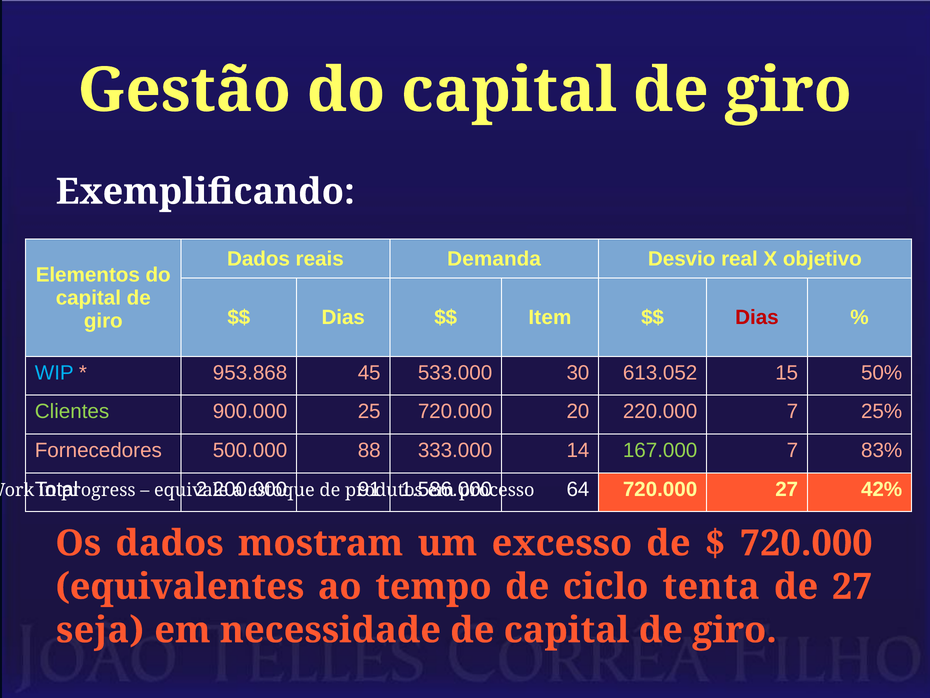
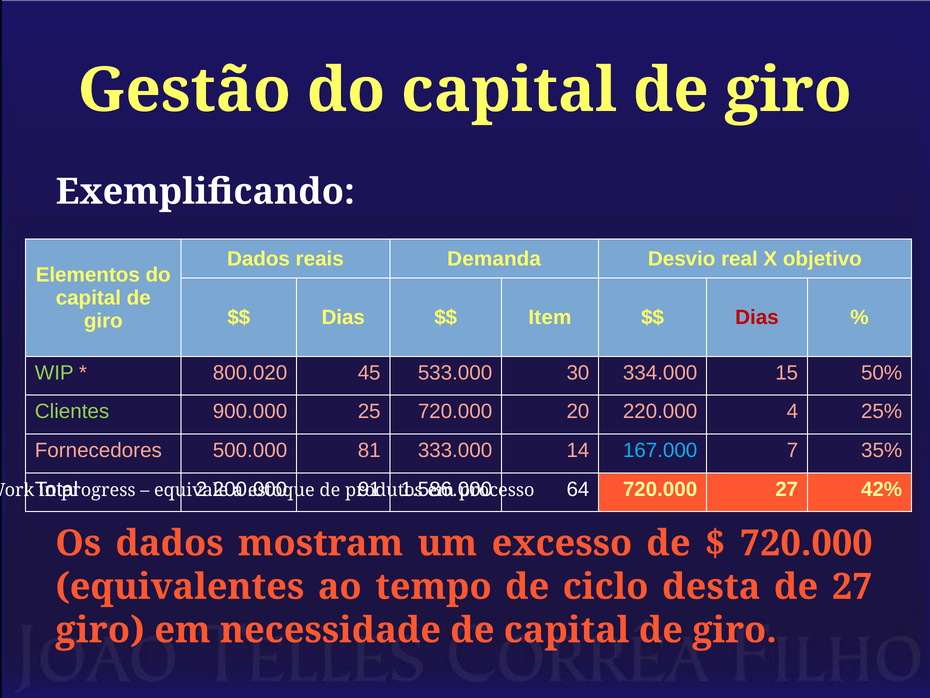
WIP colour: light blue -> light green (54, 373)
953.868: 953.868 -> 800.020 (250, 373)
613.052: 613.052 -> 334.000 (660, 373)
220.000 7: 7 -> 4 (792, 411)
88: 88 -> 81 (369, 450)
167.000 colour: light green -> light blue (660, 450)
83%: 83% -> 35% (882, 450)
tenta: tenta -> desta (711, 586)
seja: seja -> giro (100, 630)
